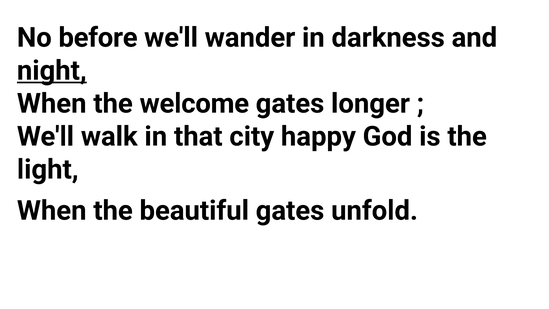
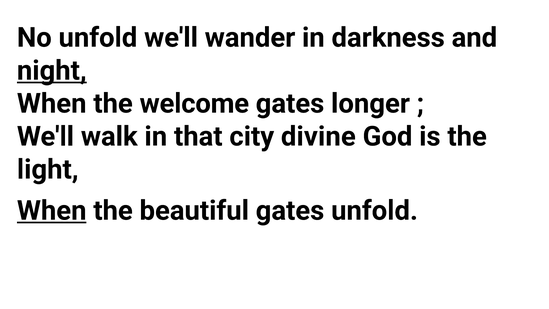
No before: before -> unfold (98, 38)
happy: happy -> divine (318, 136)
When underline: none -> present (52, 211)
